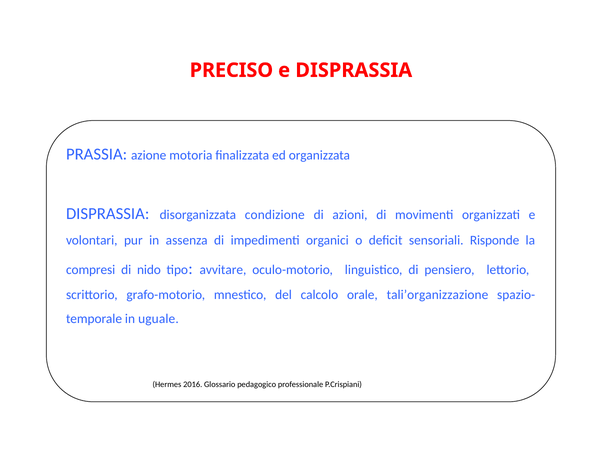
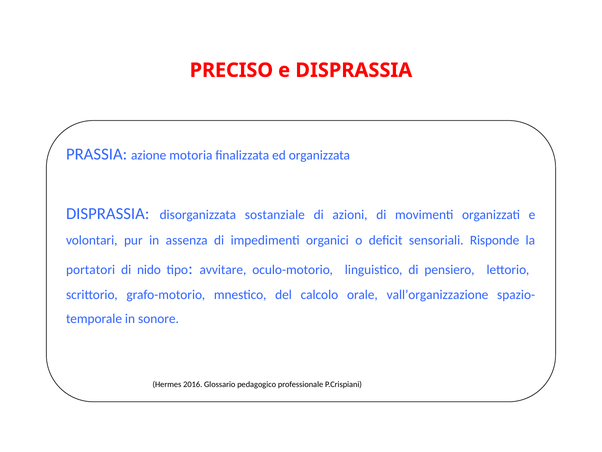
condizione: condizione -> sostanziale (275, 215)
compresi: compresi -> portatori (91, 270)
tali’organizzazione: tali’organizzazione -> vall’organizzazione (438, 294)
uguale: uguale -> sonore (159, 318)
